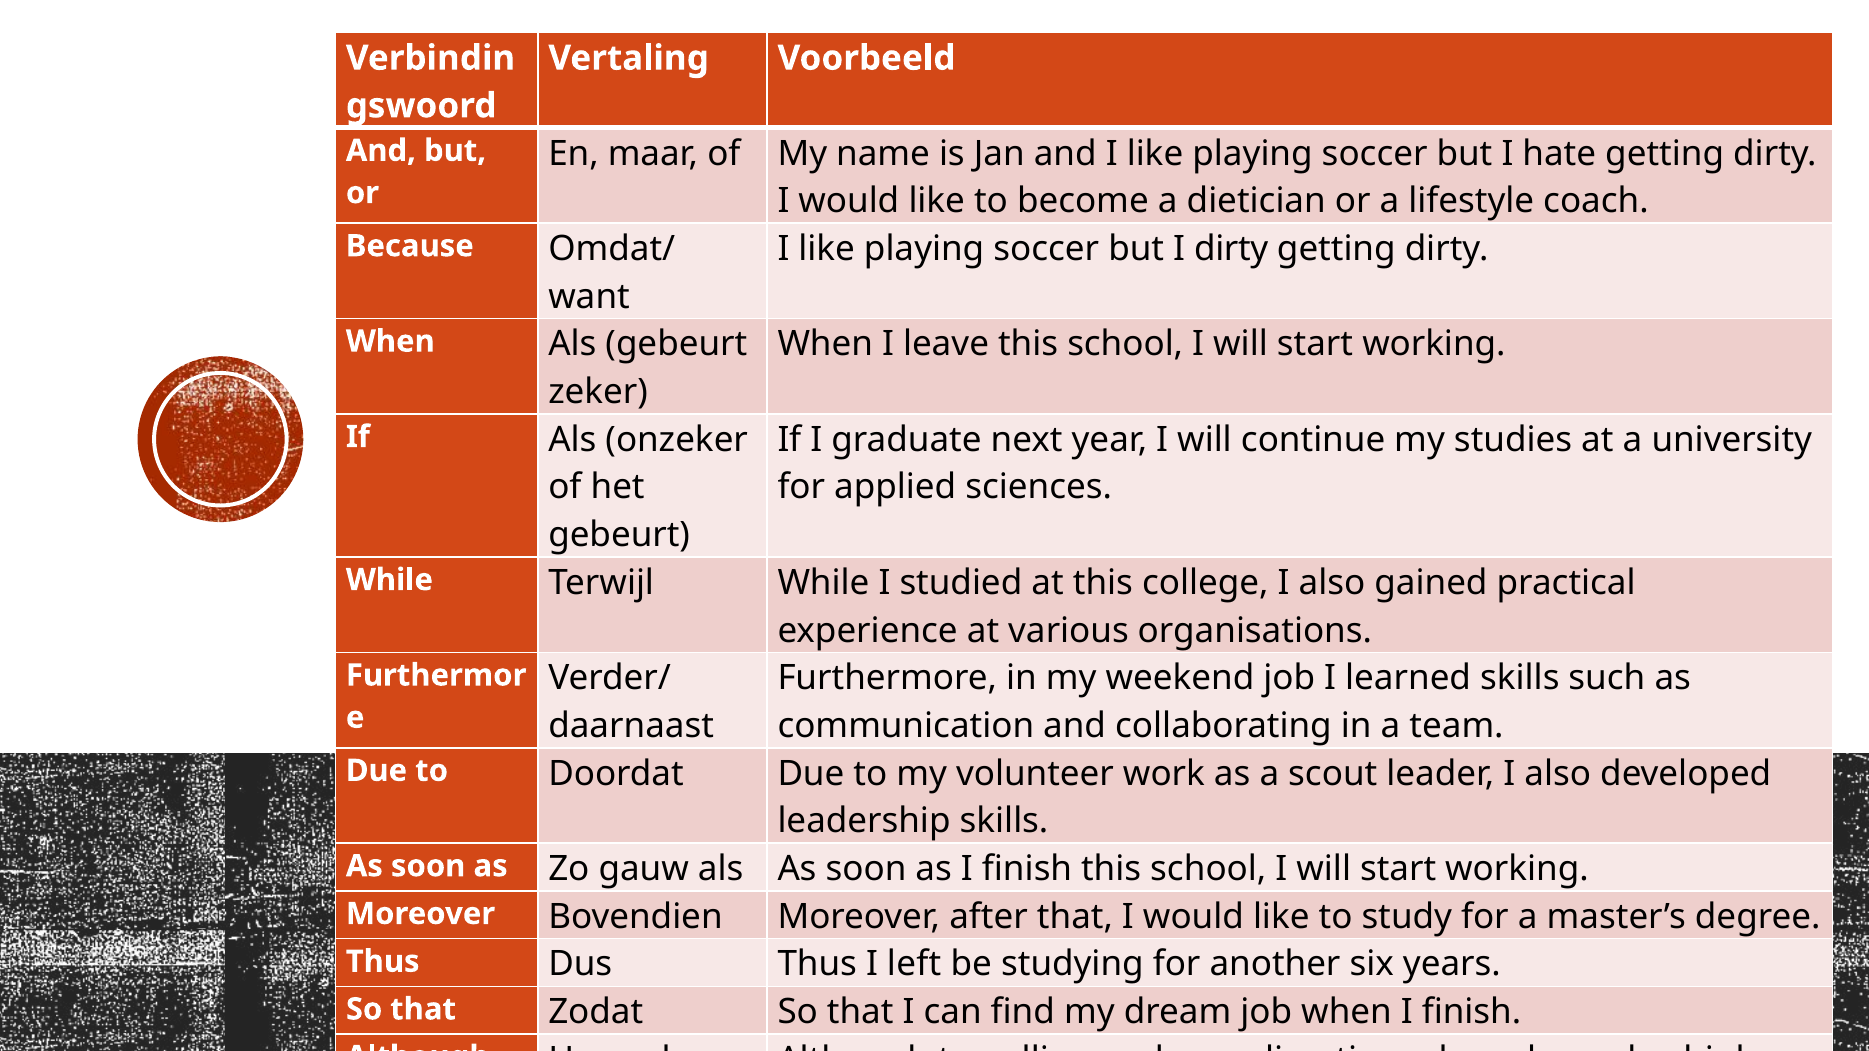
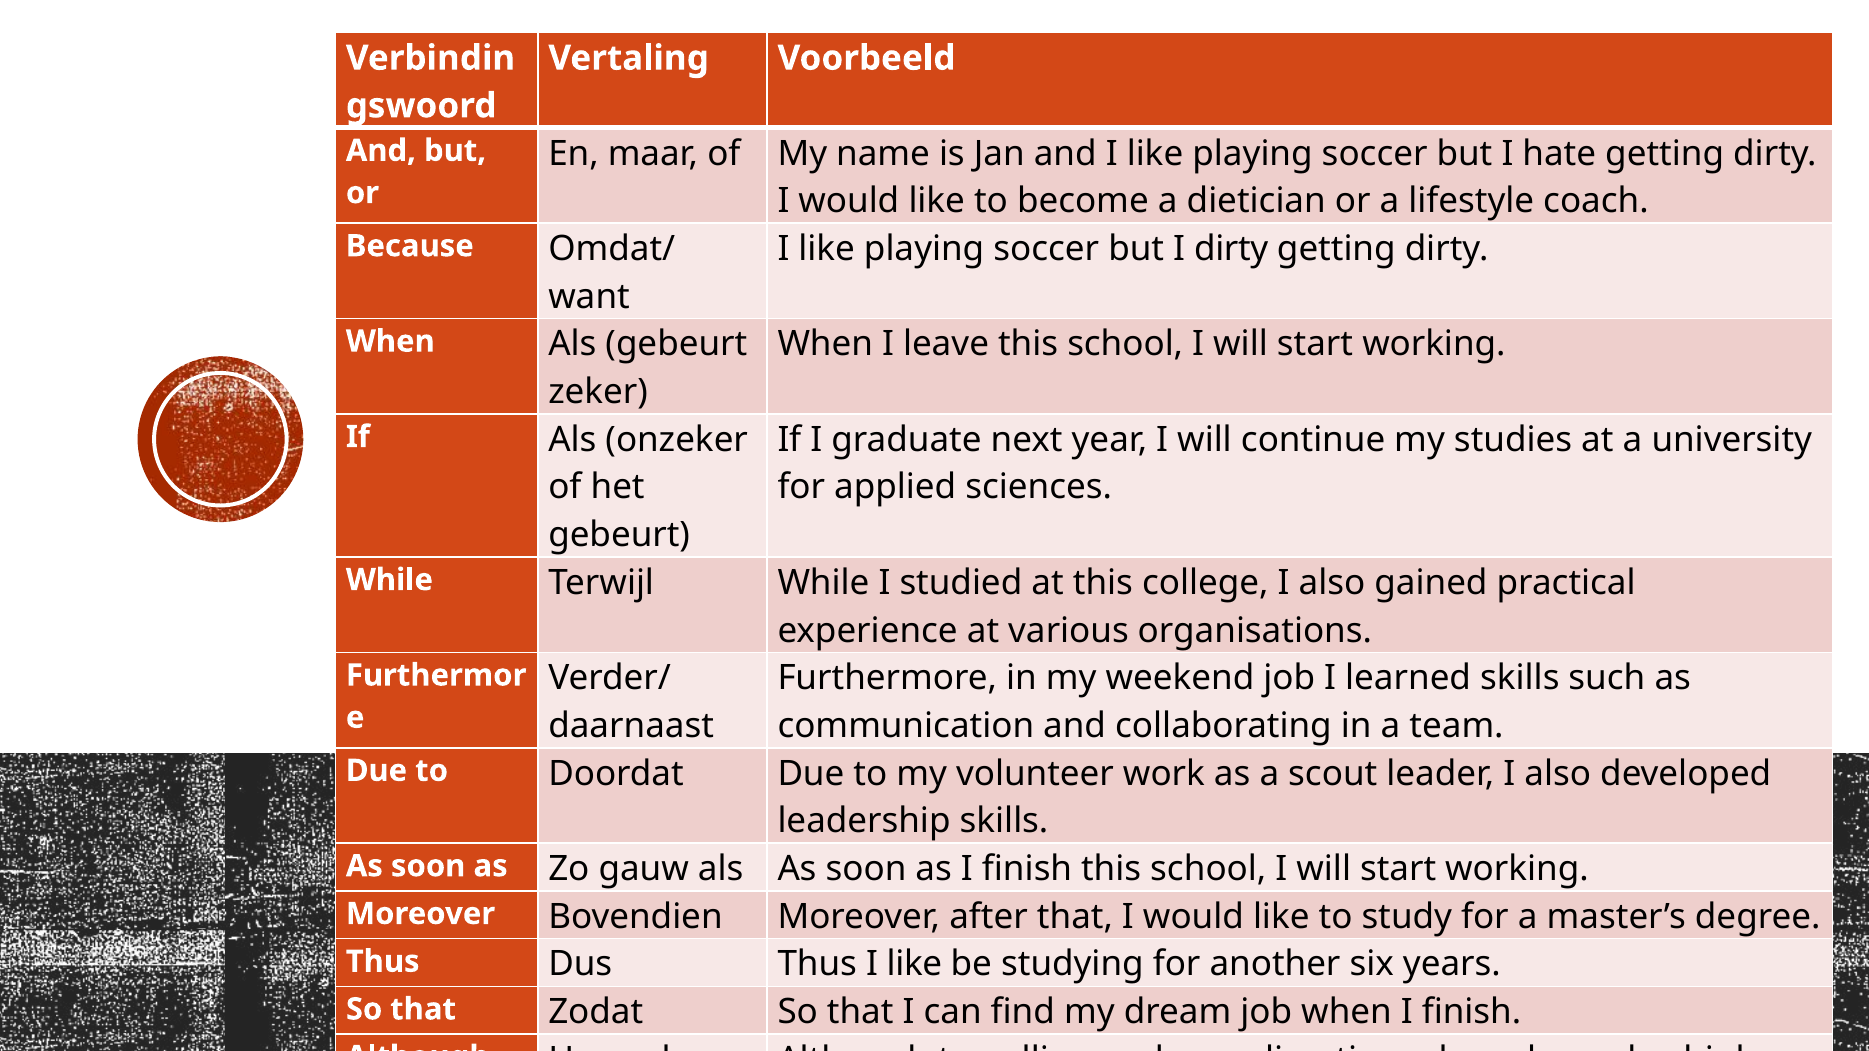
Thus I left: left -> like (914, 965)
